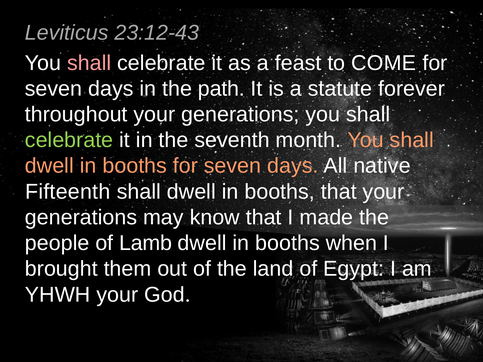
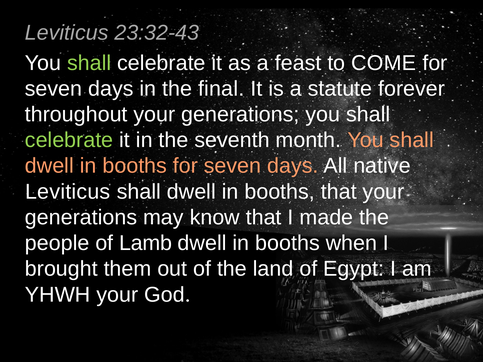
23:12-43: 23:12-43 -> 23:32-43 (157, 33)
shall colour: pink -> light green (89, 63)
path: path -> final (221, 89)
Fifteenth: Fifteenth -> Leviticus (68, 192)
